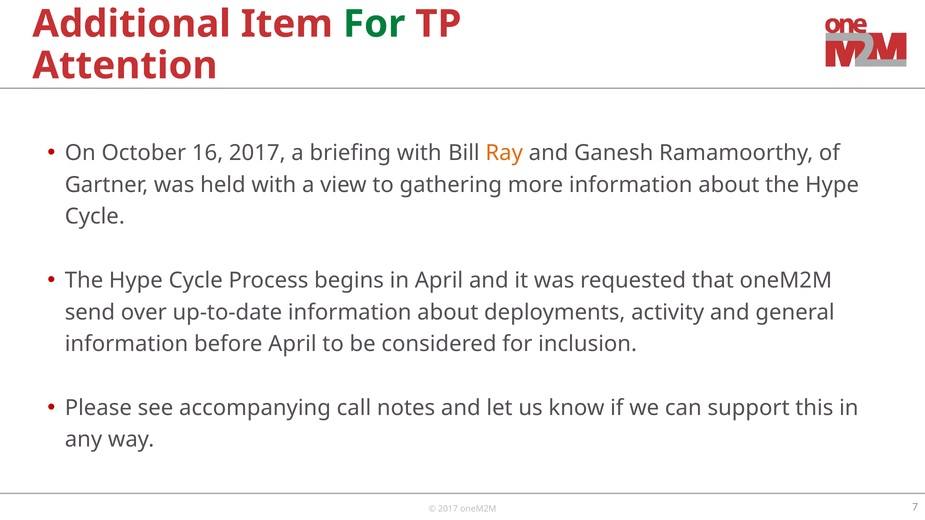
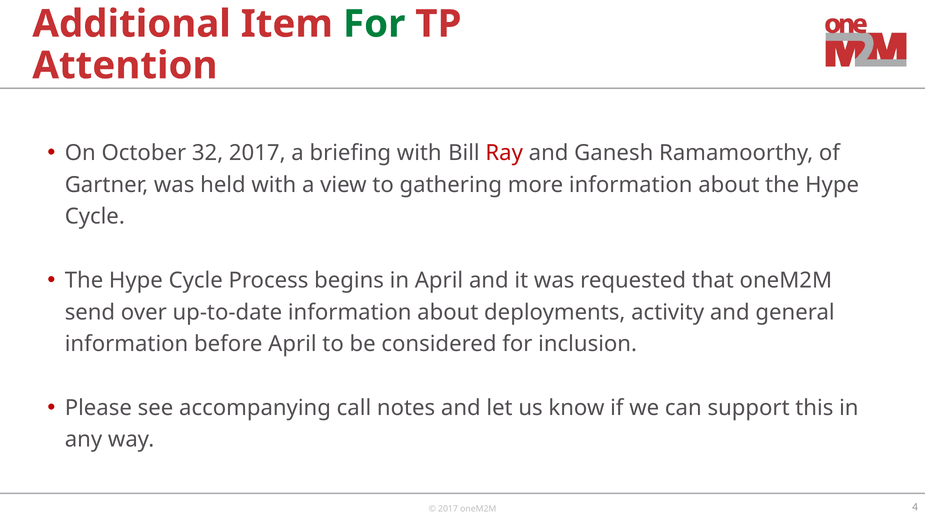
16: 16 -> 32 (208, 153)
Ray colour: orange -> red (504, 153)
7: 7 -> 4 (915, 507)
